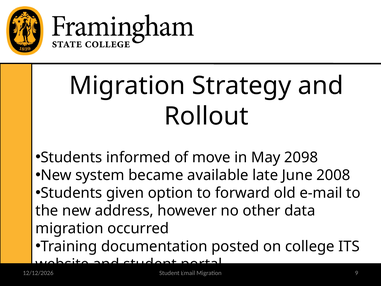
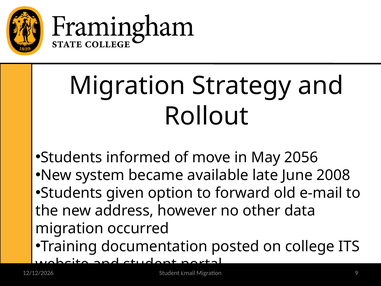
2098: 2098 -> 2056 (301, 157)
